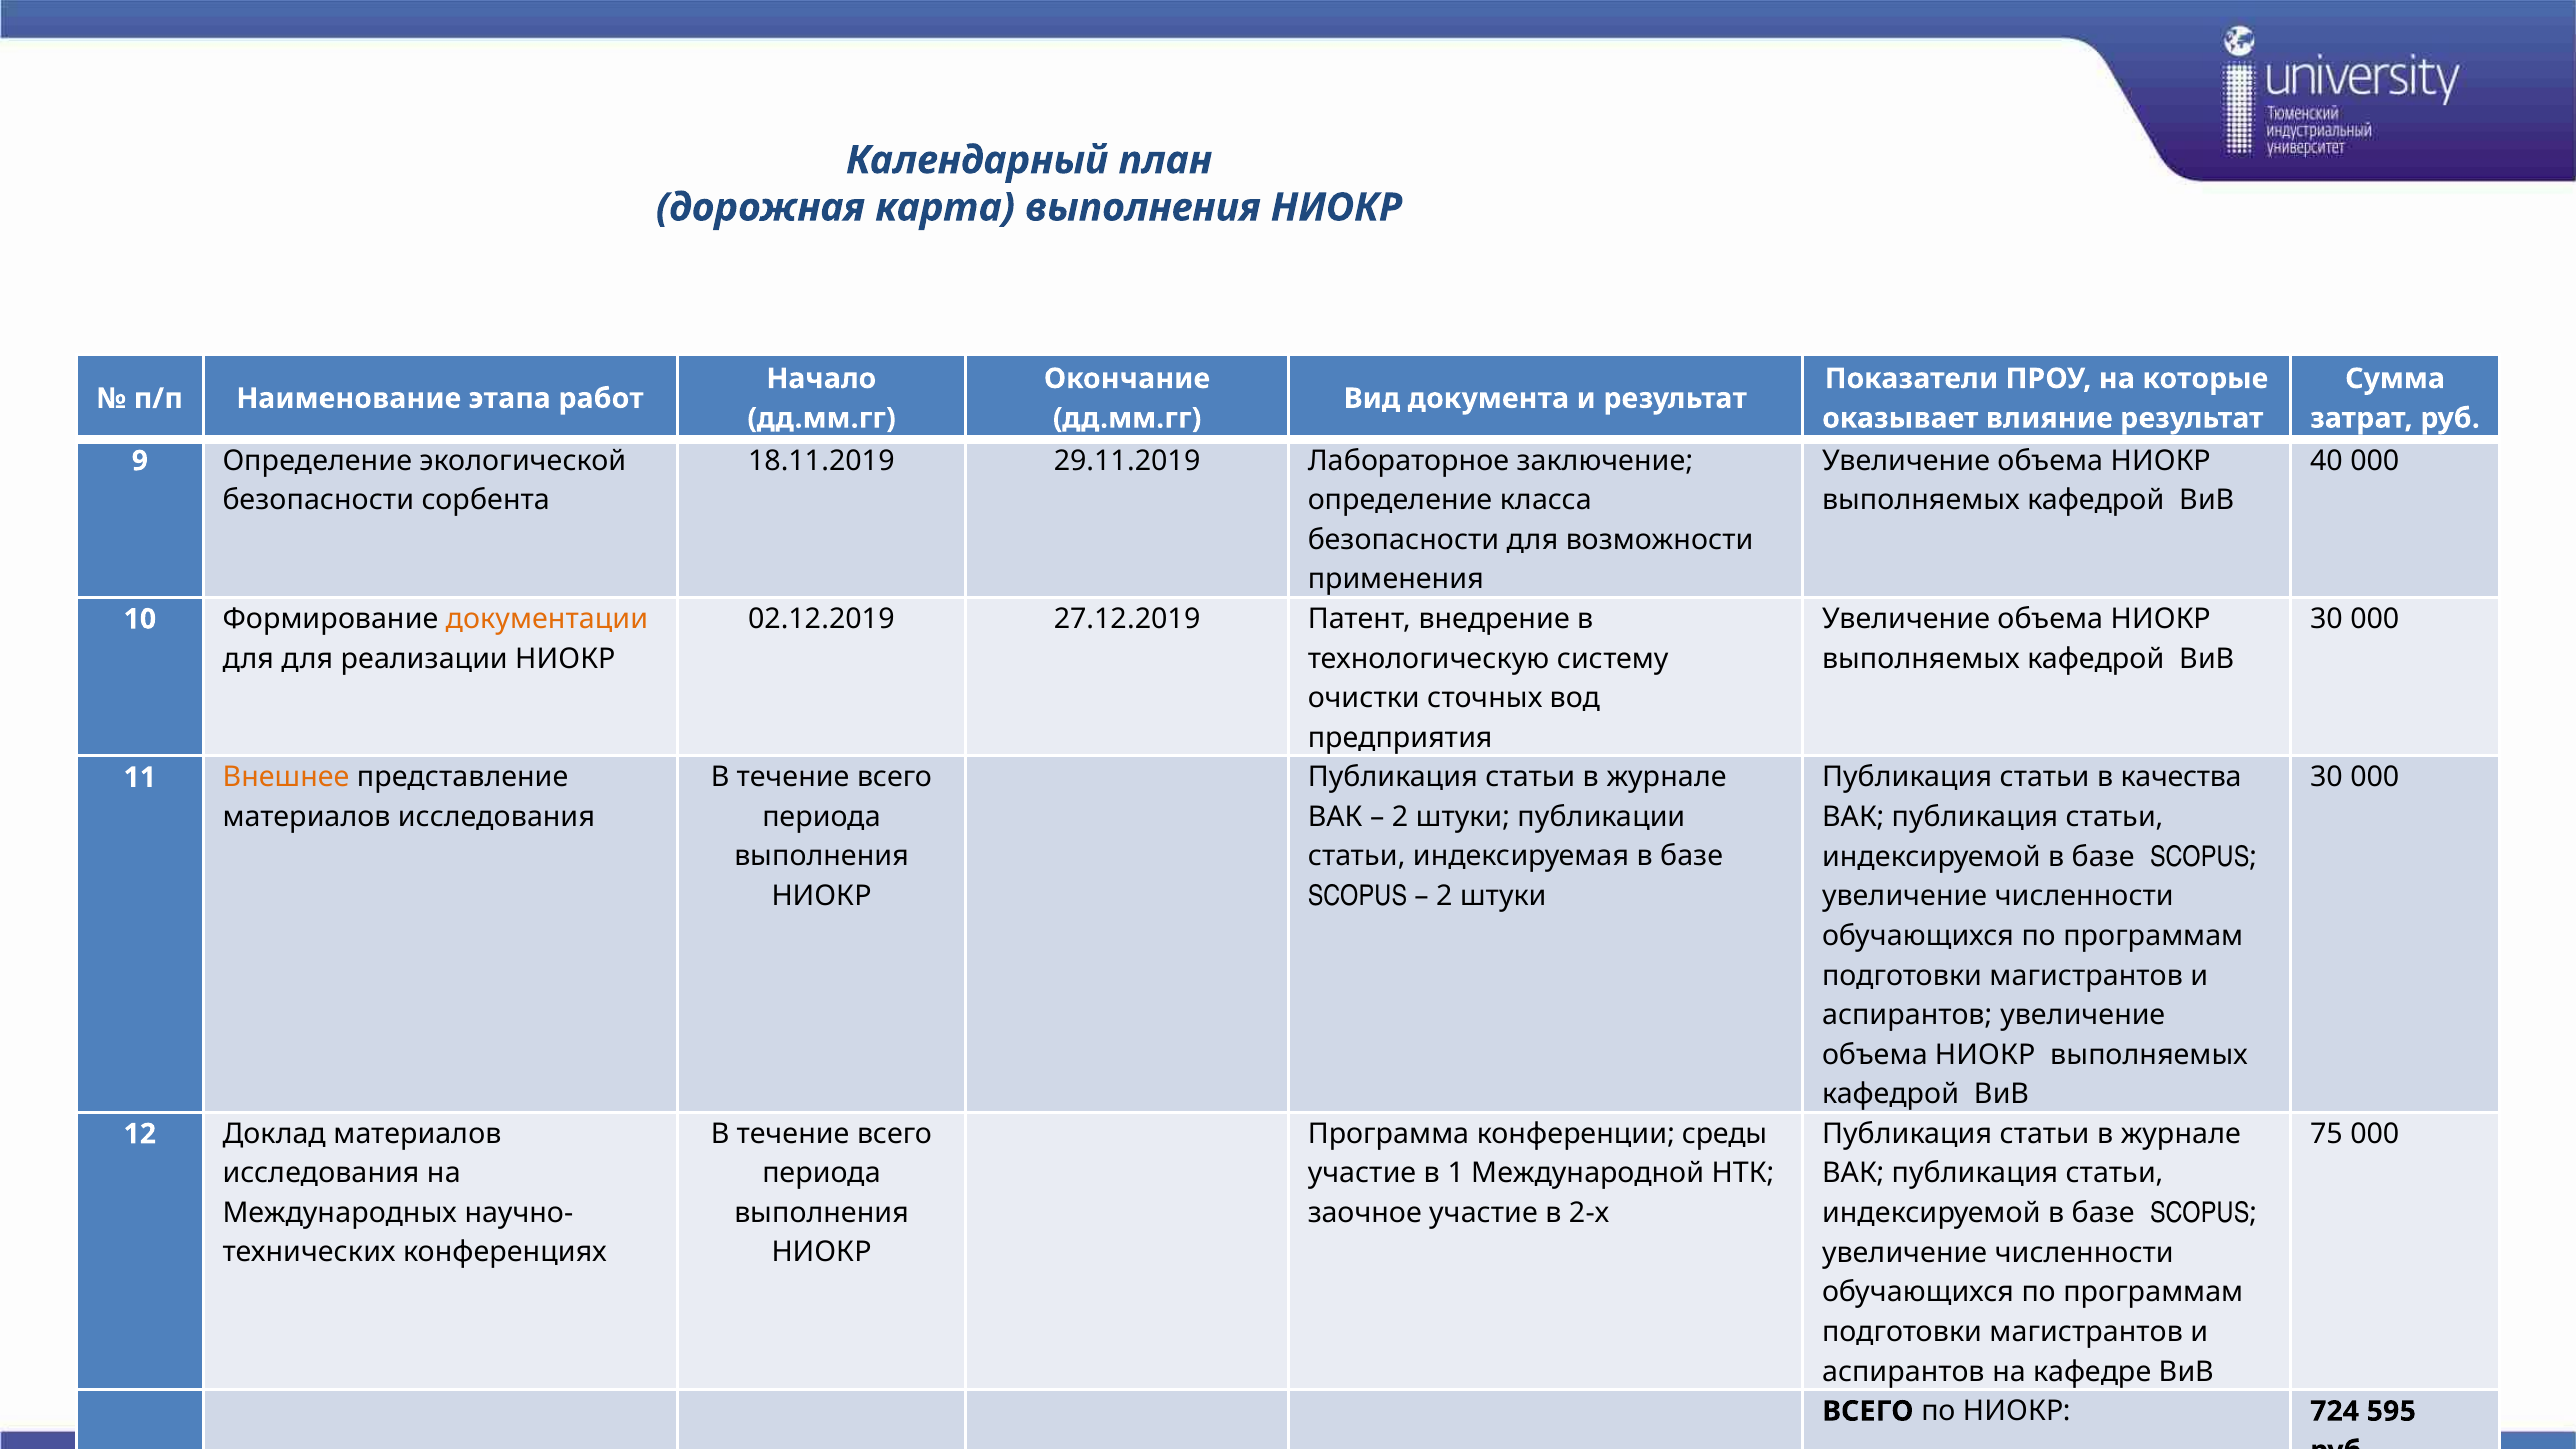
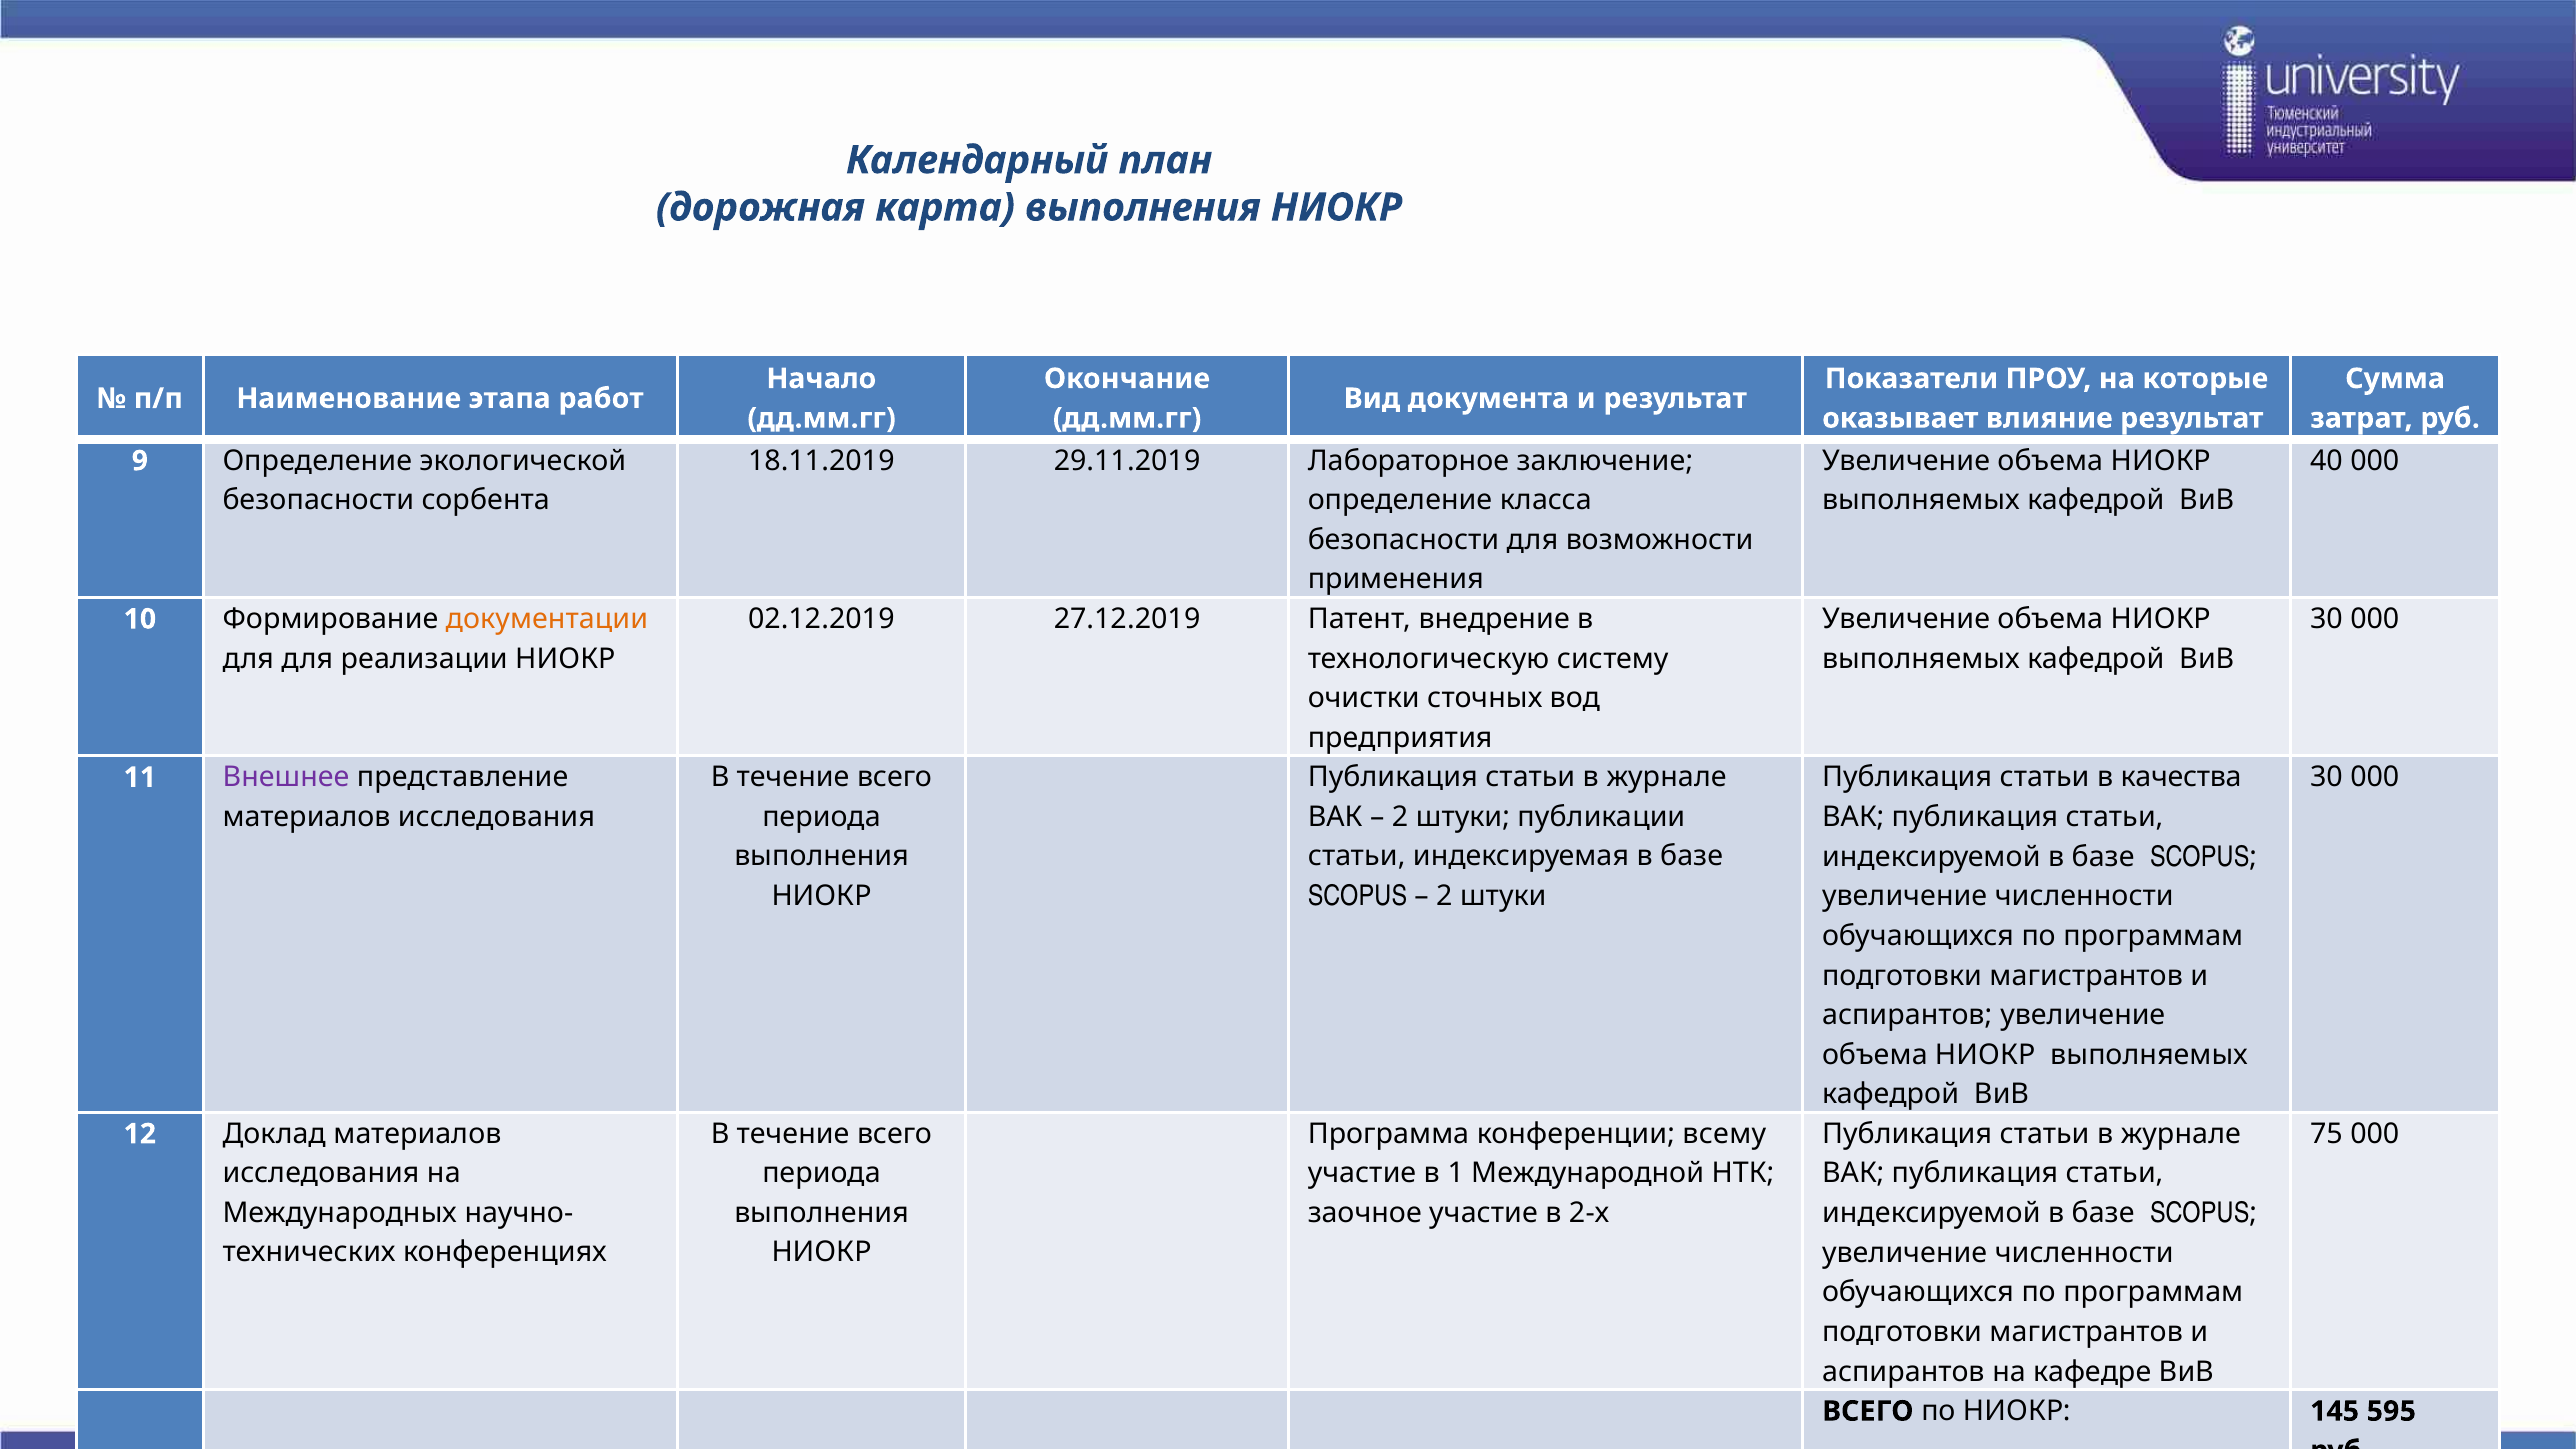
Внешнее colour: orange -> purple (286, 777)
среды: среды -> всему (1724, 1134)
724: 724 -> 145 (2335, 1411)
